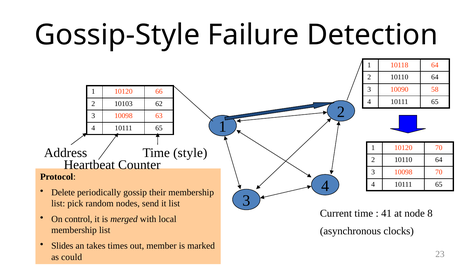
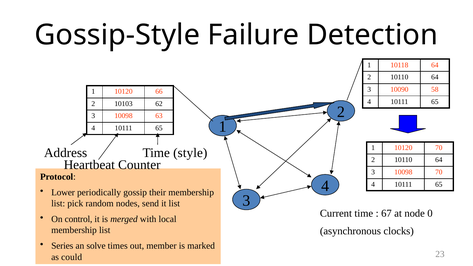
Delete: Delete -> Lower (63, 193)
41: 41 -> 67 (386, 213)
8: 8 -> 0 (430, 213)
Slides: Slides -> Series (62, 246)
takes: takes -> solve (96, 246)
